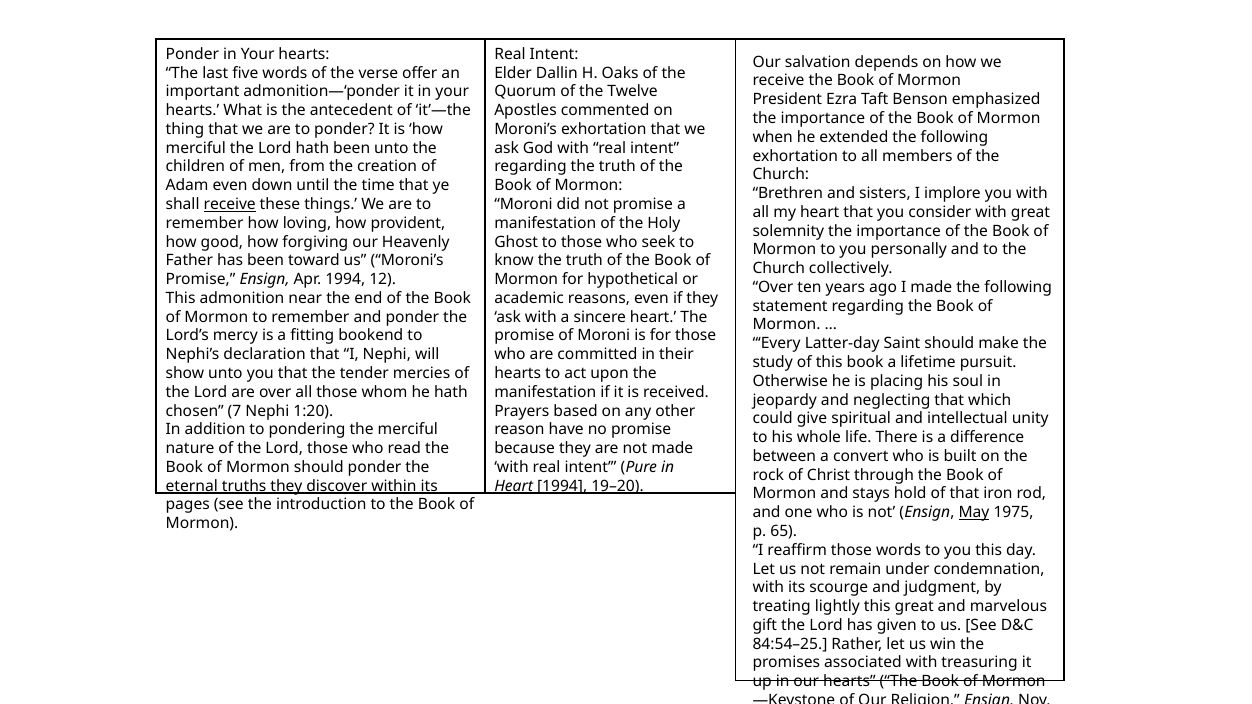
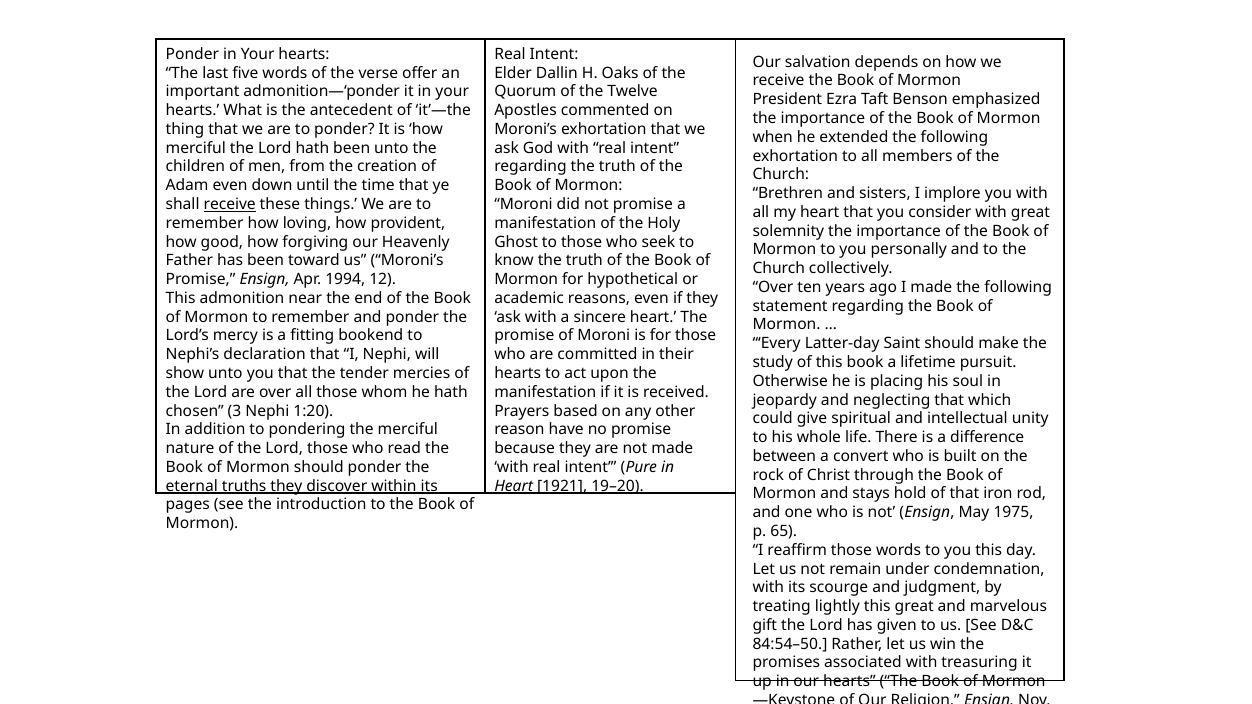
chosen 7: 7 -> 3 (235, 411)
Heart 1994: 1994 -> 1921 (562, 486)
May underline: present -> none (974, 513)
84:54–25: 84:54–25 -> 84:54–50 (790, 644)
